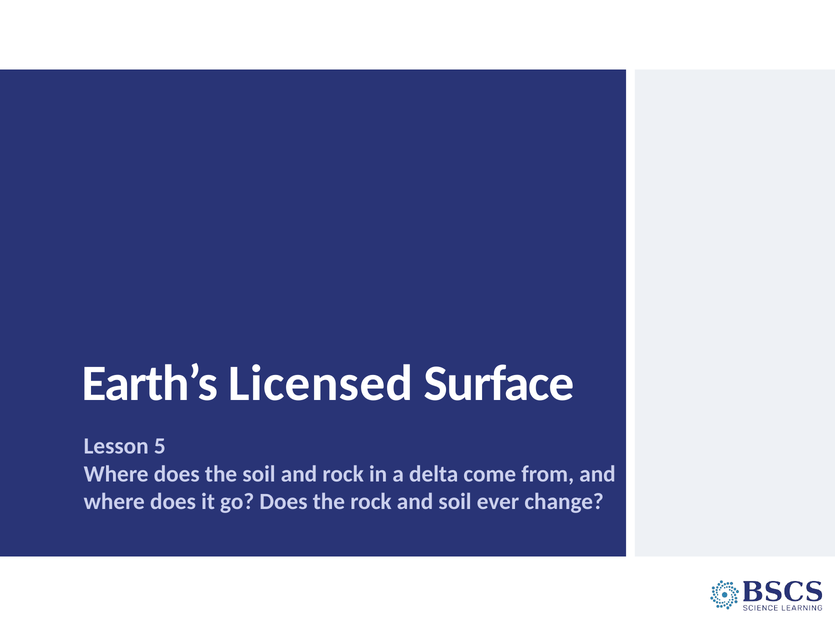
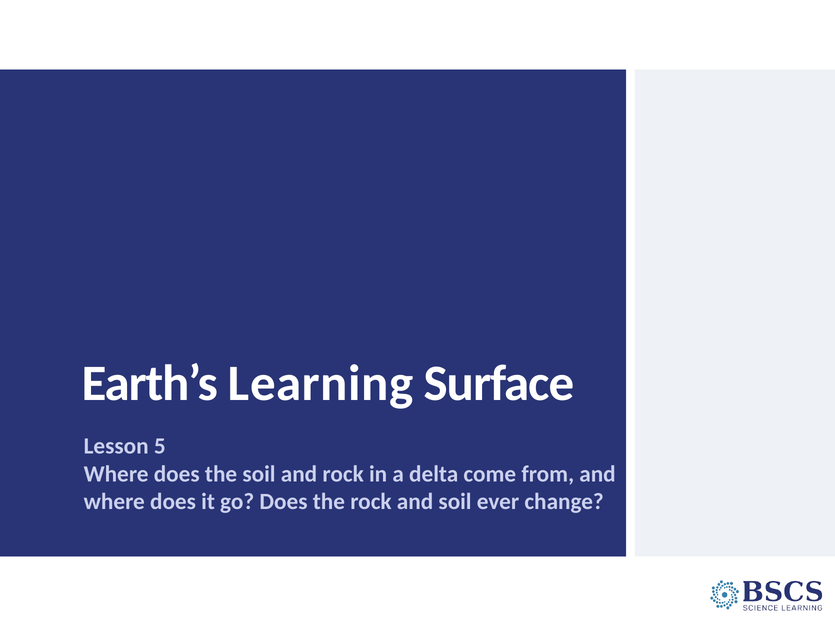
Licensed: Licensed -> Learning (321, 384)
